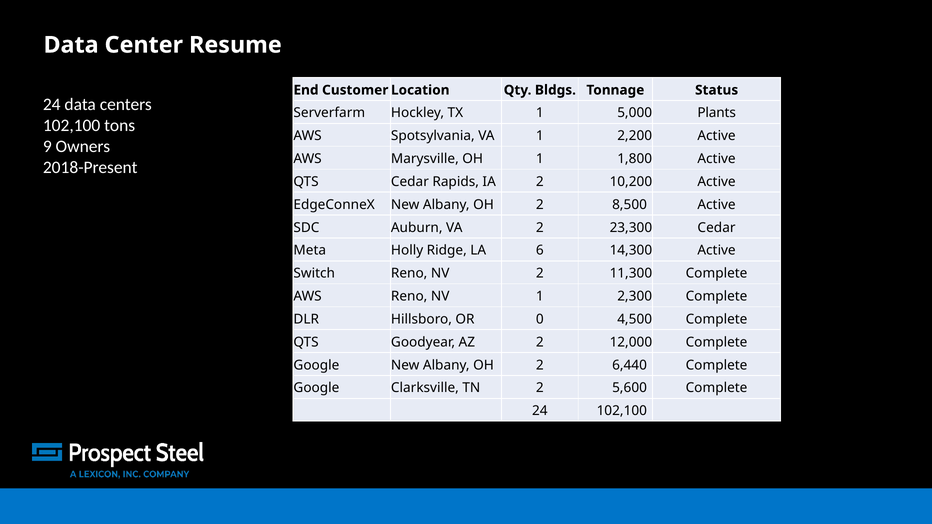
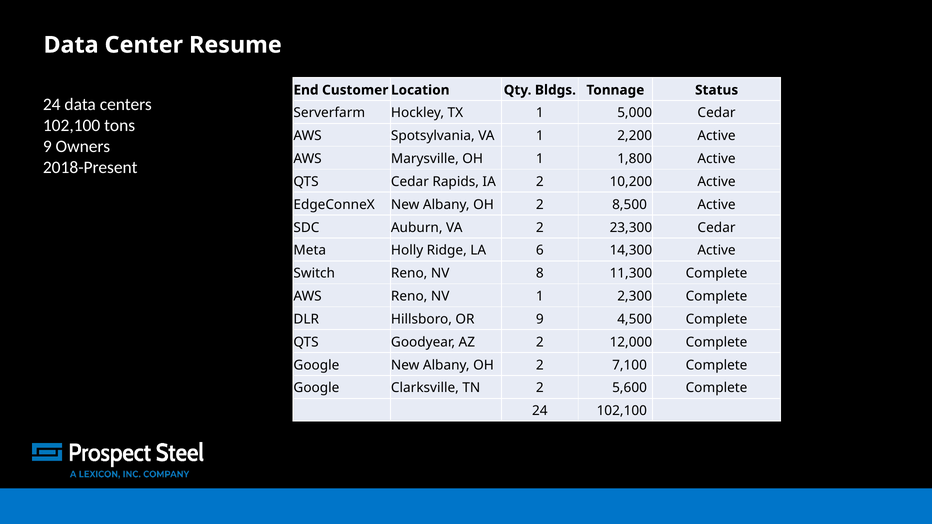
5,000 Plants: Plants -> Cedar (717, 113)
NV 2: 2 -> 8 (540, 274)
OR 0: 0 -> 9 (540, 319)
6,440: 6,440 -> 7,100 (630, 365)
